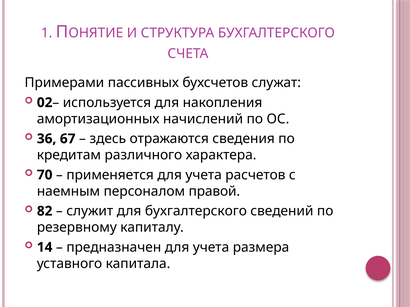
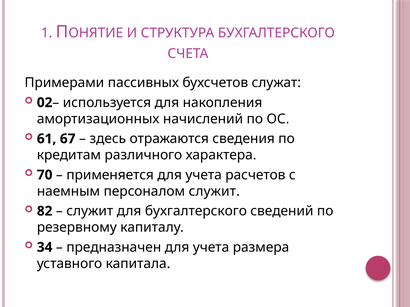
36: 36 -> 61 (47, 139)
персоналом правой: правой -> служит (214, 192)
14: 14 -> 34 (45, 248)
